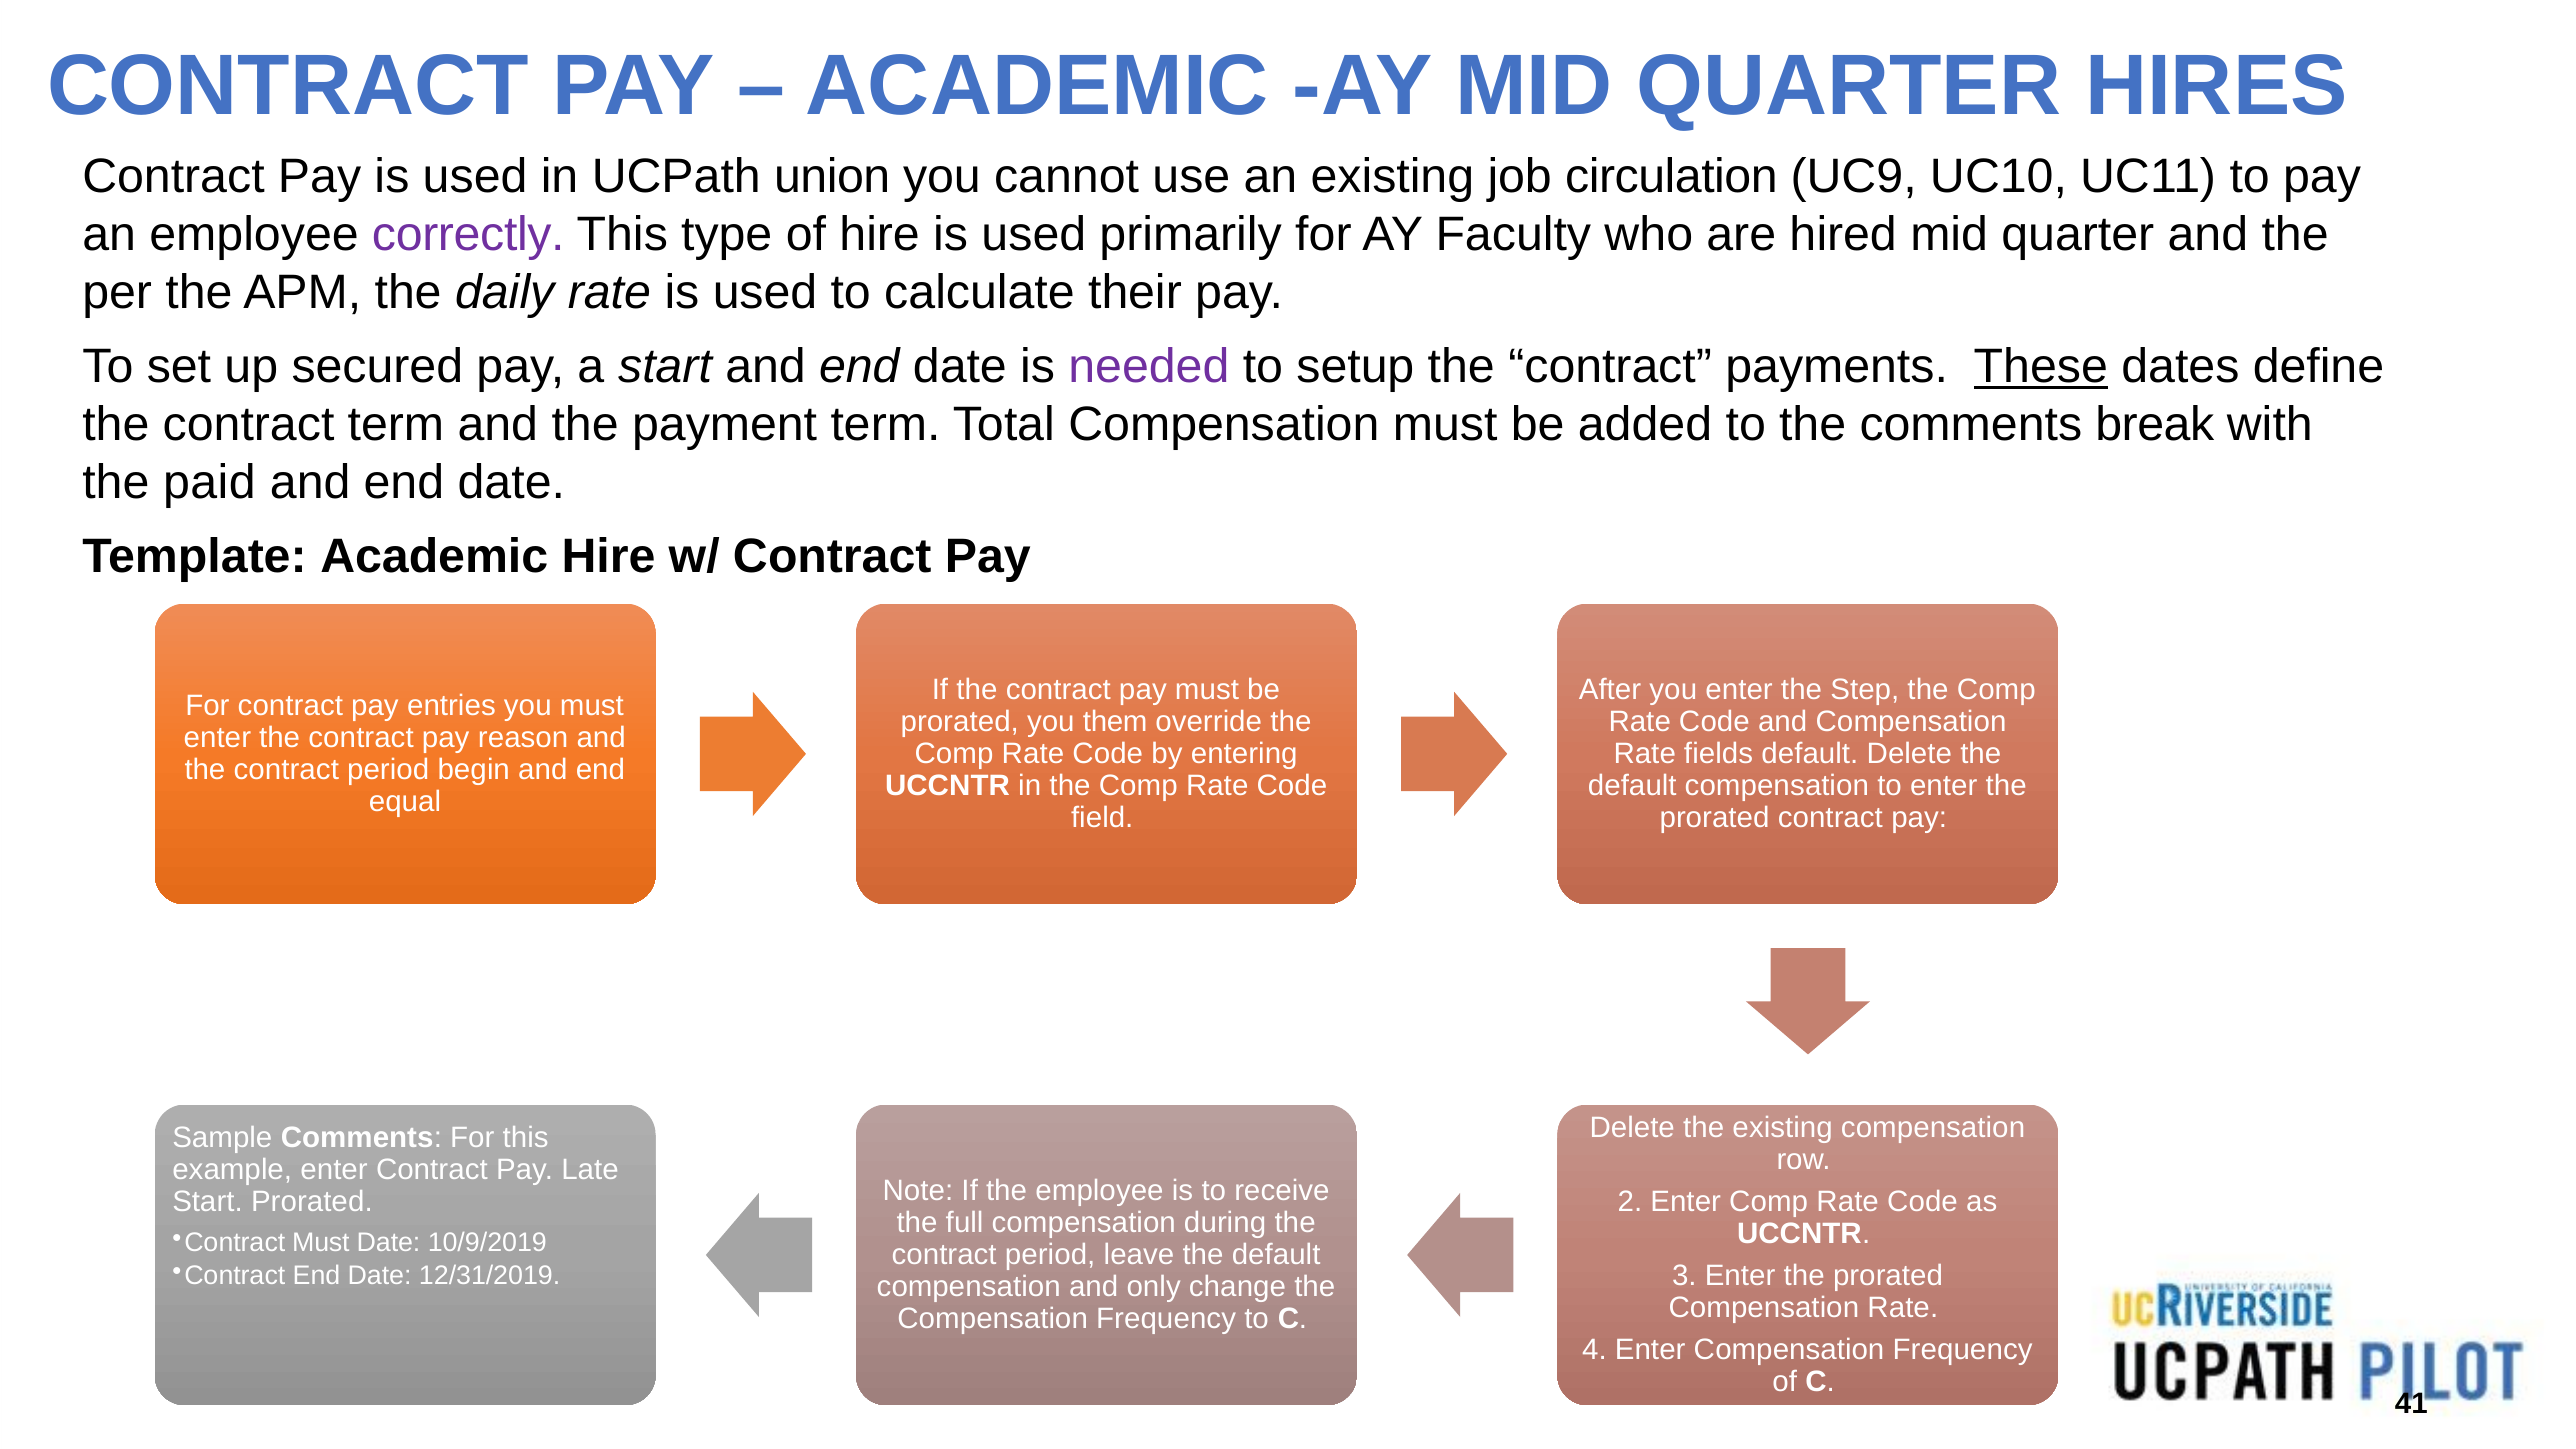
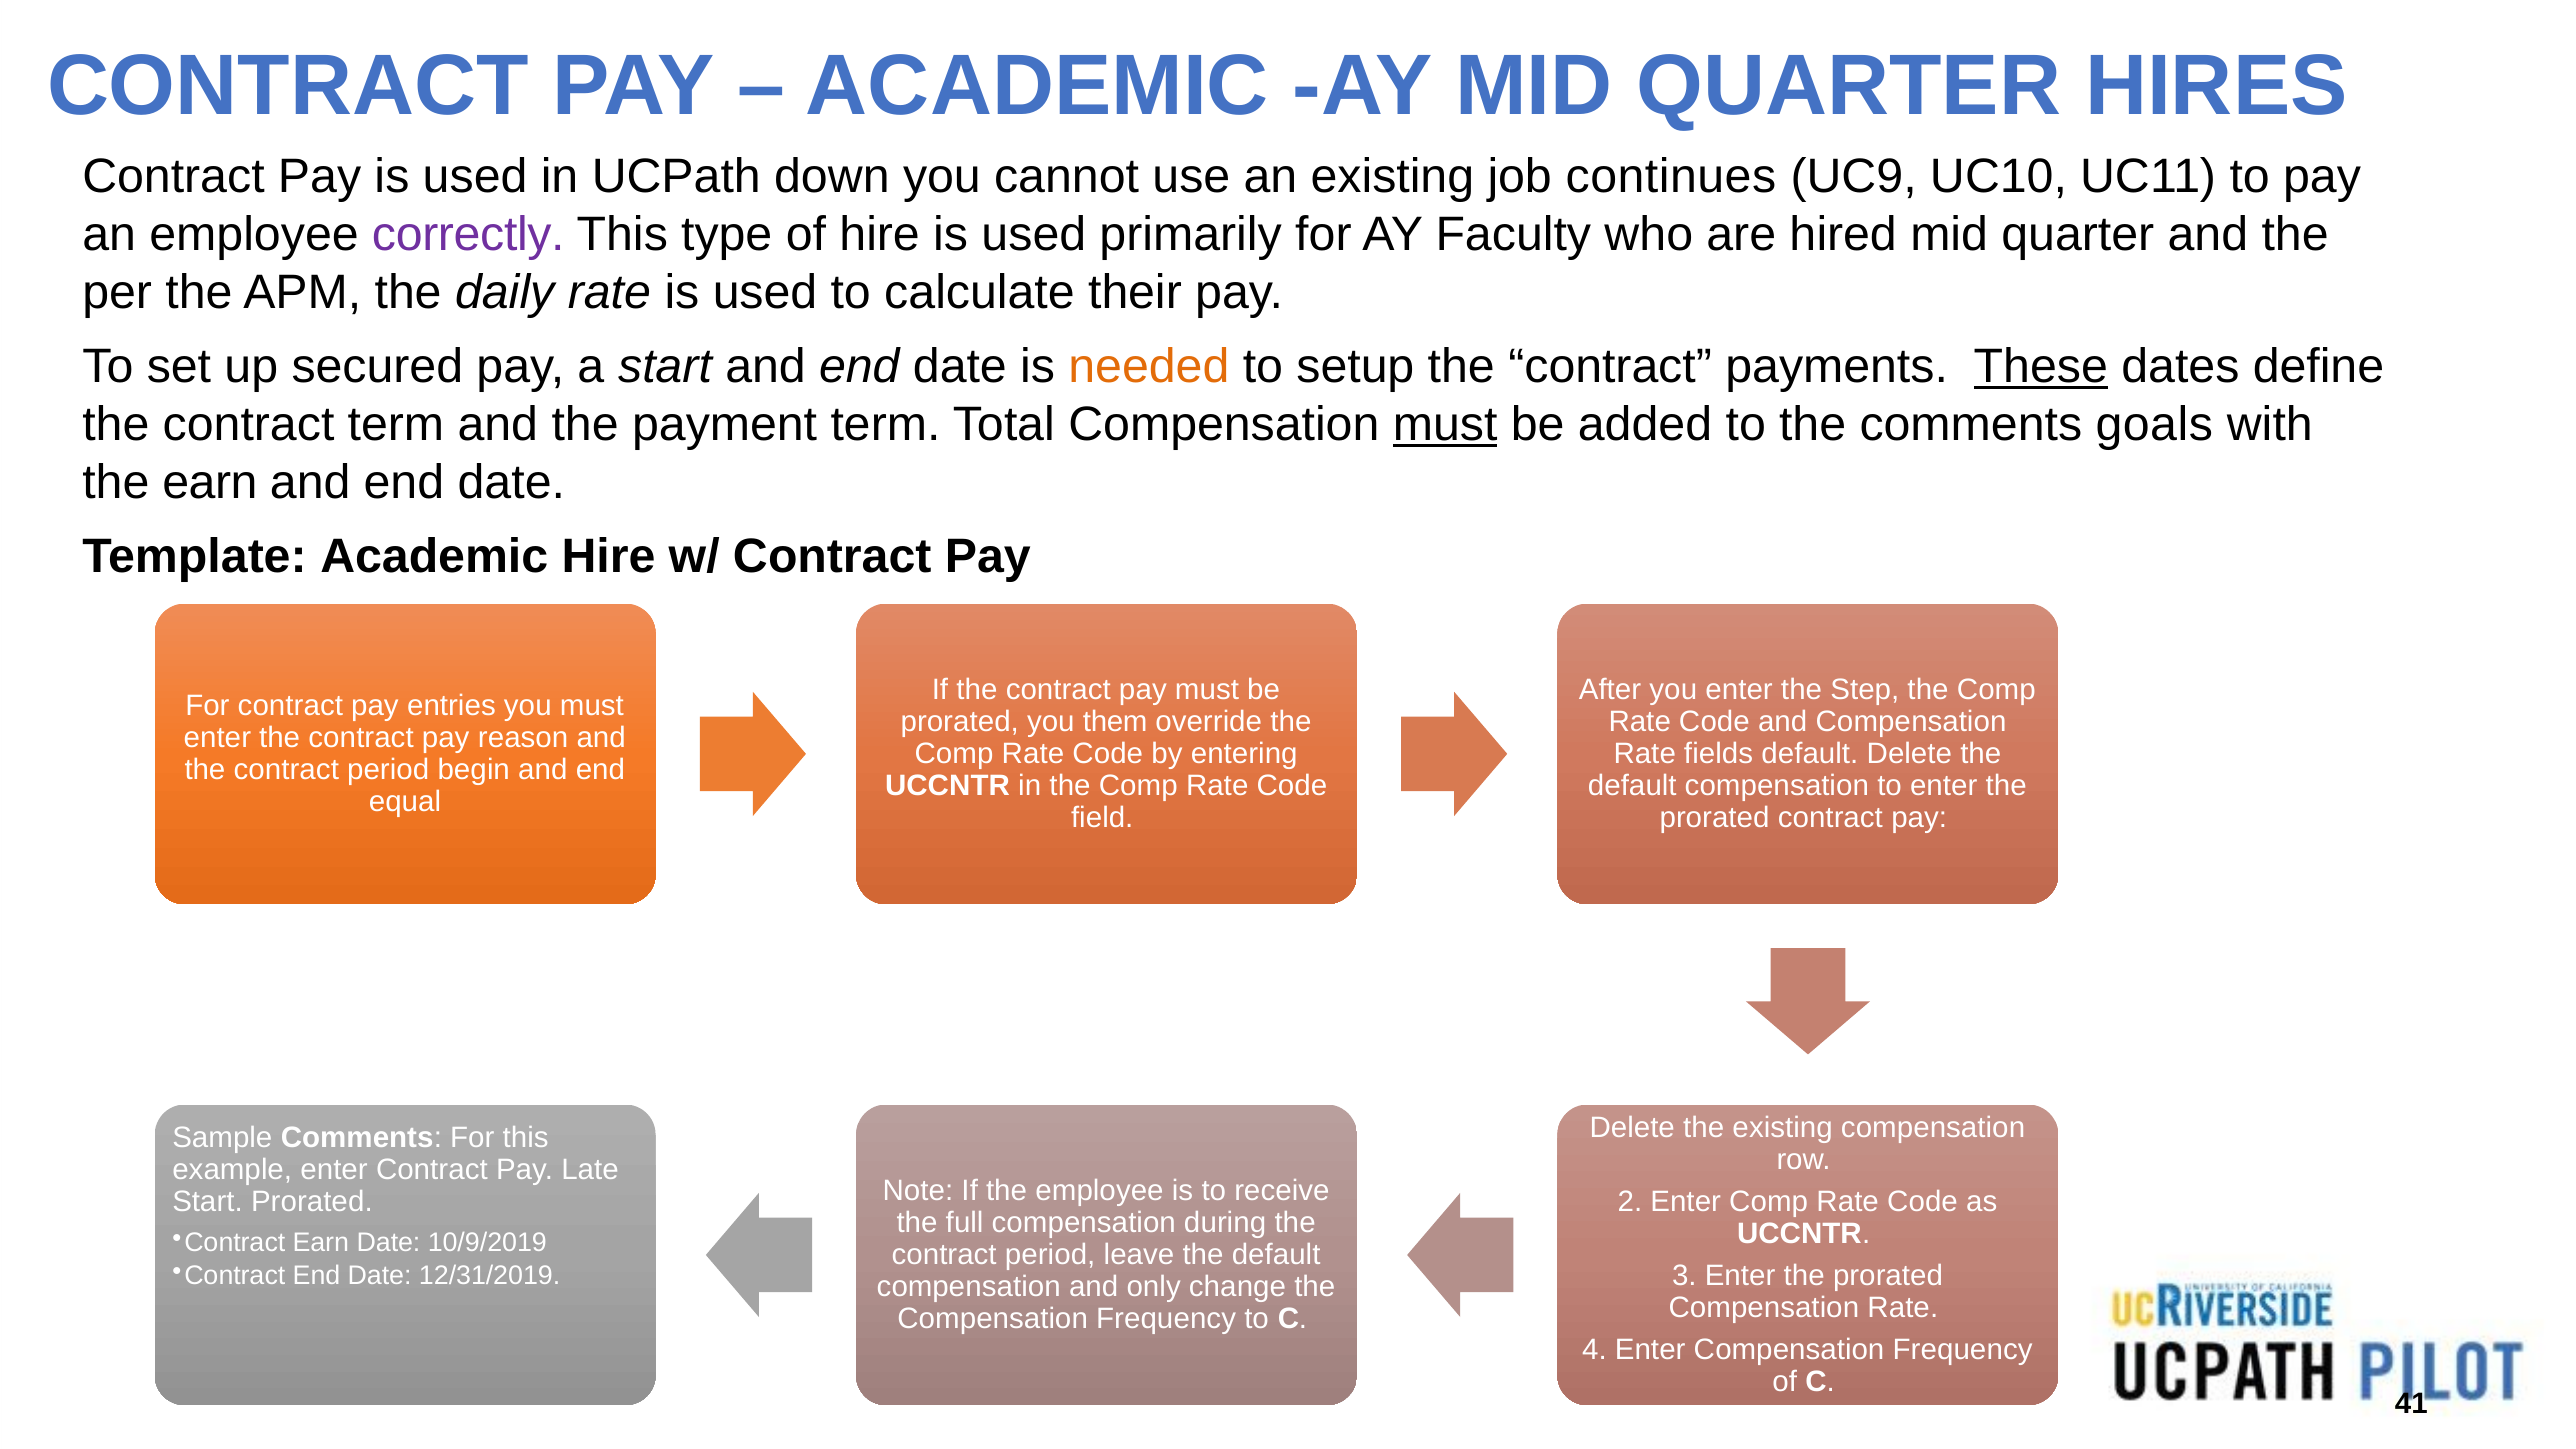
union: union -> down (832, 177)
circulation: circulation -> continues (1671, 177)
needed colour: purple -> orange (1149, 367)
must underline: none -> present (1445, 425)
break: break -> goals (2154, 425)
the paid: paid -> earn (210, 483)
Contract Must: Must -> Earn (321, 1242)
